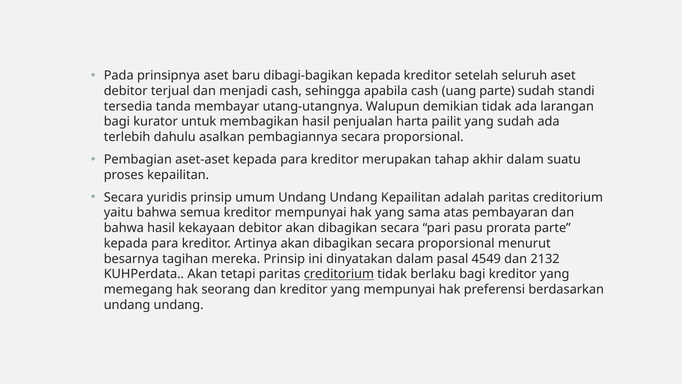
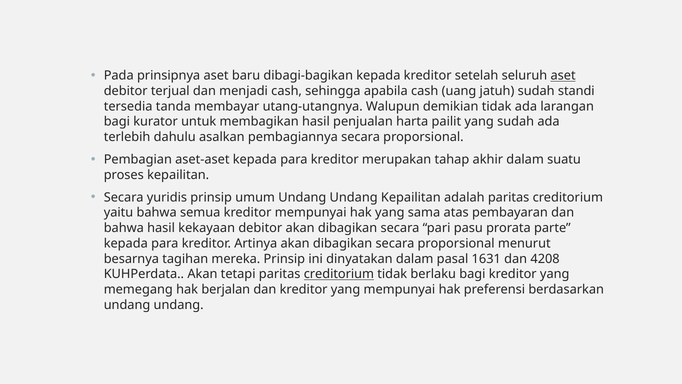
aset underline: none -> present (563, 76)
uang parte: parte -> jatuh (497, 91)
4549: 4549 -> 1631 (486, 259)
2132: 2132 -> 4208 (545, 259)
seorang: seorang -> berjalan (226, 289)
